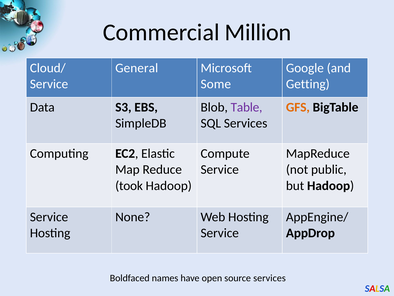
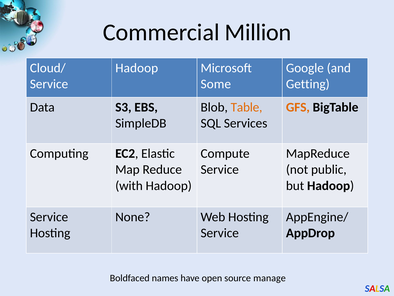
General: General -> Hadoop (137, 68)
Table colour: purple -> orange (247, 107)
took: took -> with (129, 185)
source services: services -> manage (269, 278)
